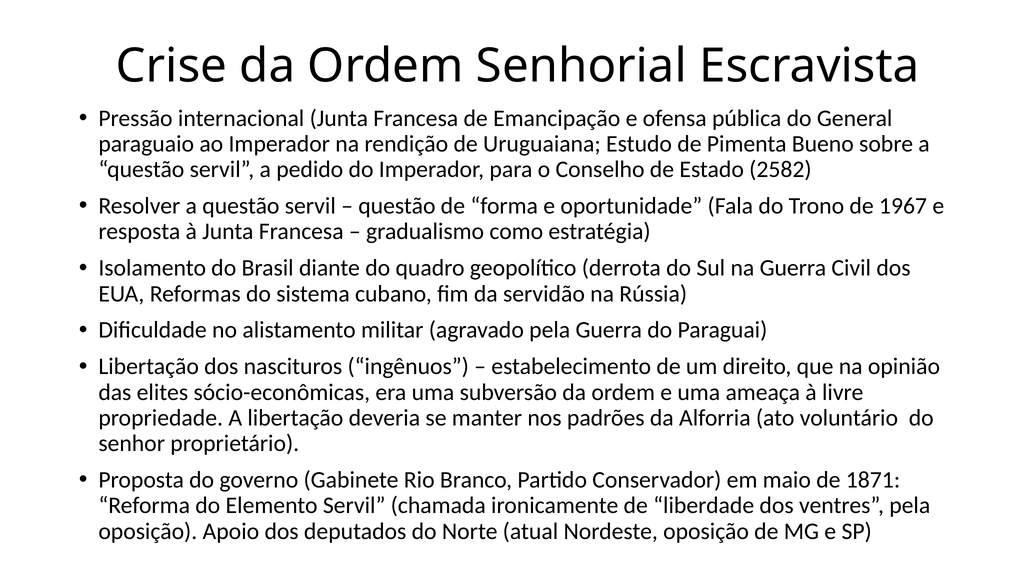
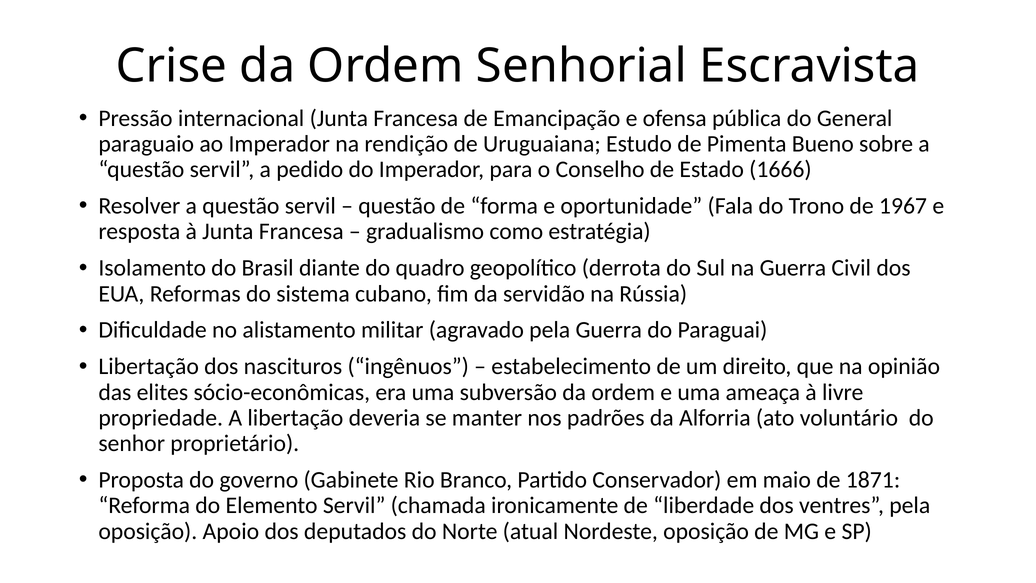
2582: 2582 -> 1666 (780, 169)
